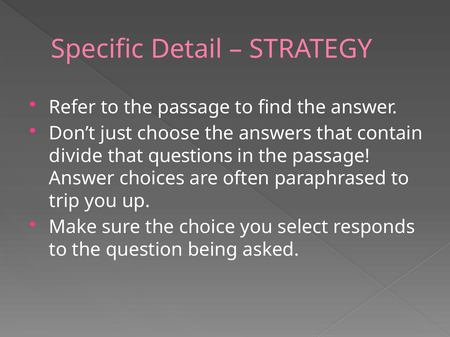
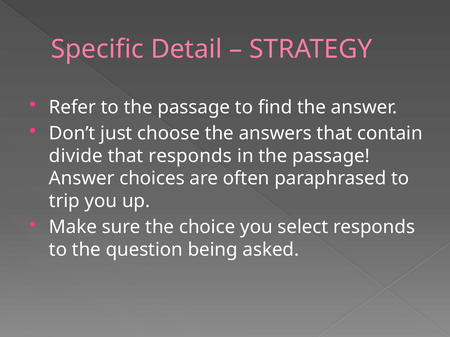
that questions: questions -> responds (190, 156)
